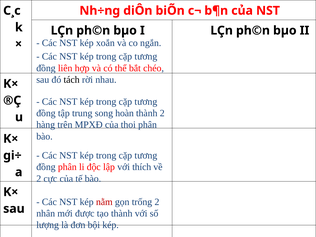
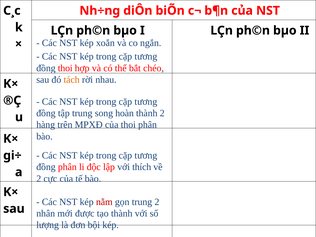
đồng liên: liên -> thoi (65, 68)
tách colour: black -> orange (72, 80)
gọn trống: trống -> trung (142, 202)
